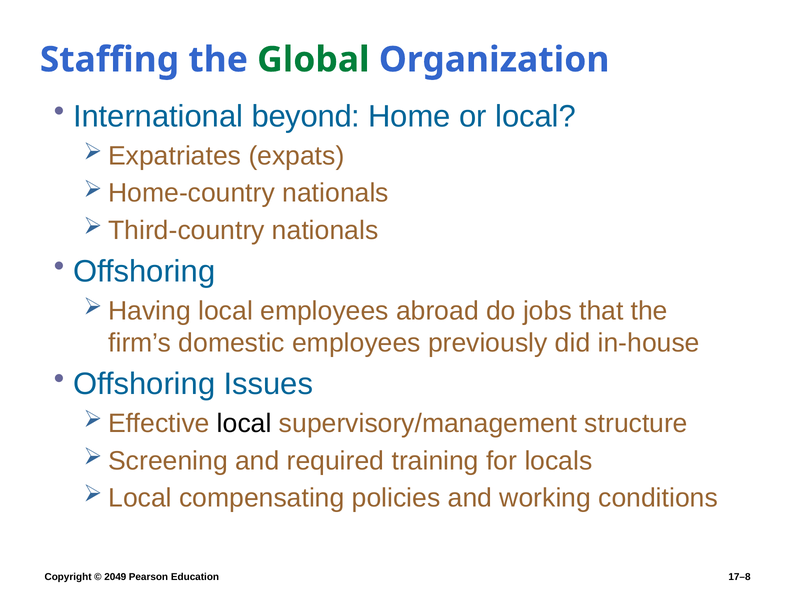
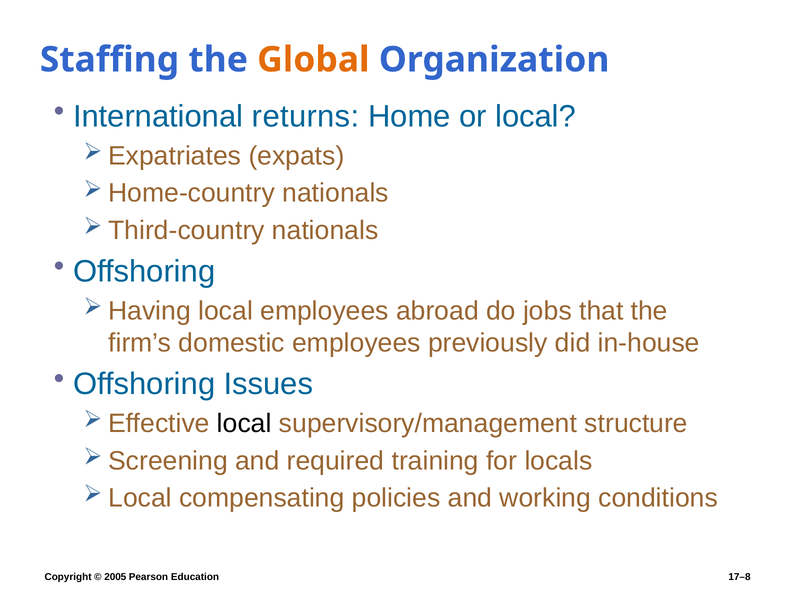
Global colour: green -> orange (313, 60)
beyond: beyond -> returns (306, 116)
2049: 2049 -> 2005 (115, 577)
